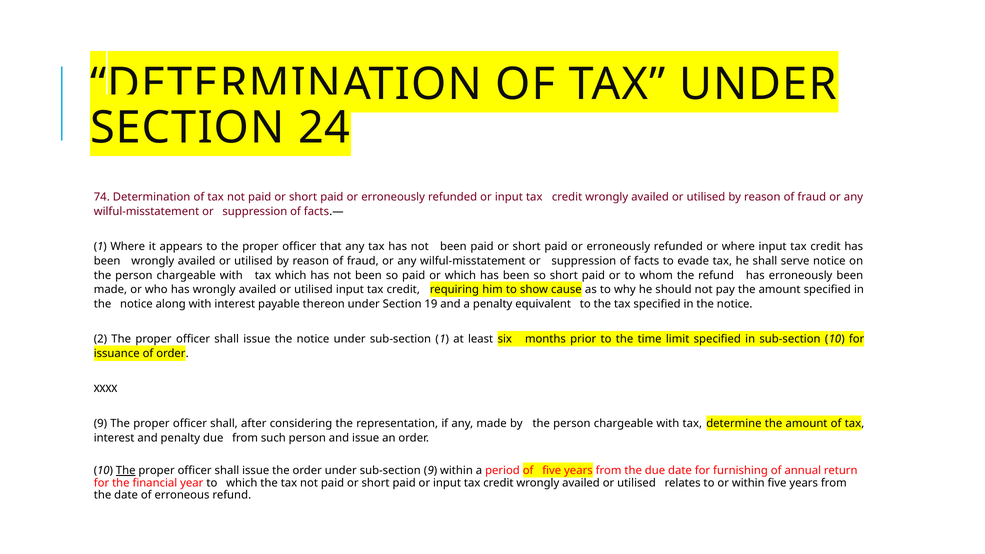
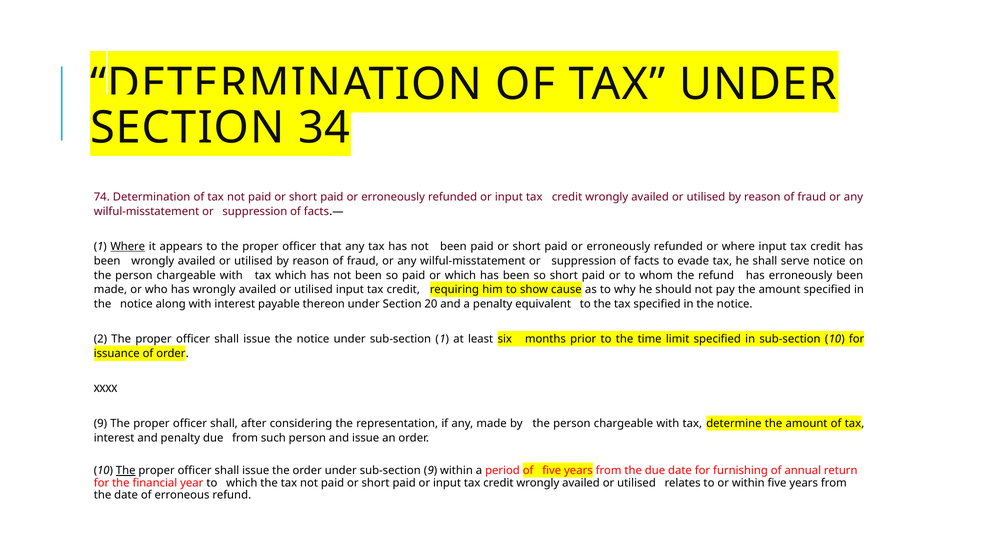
24: 24 -> 34 (324, 128)
Where underline: none -> present (128, 246)
19: 19 -> 20 (431, 304)
